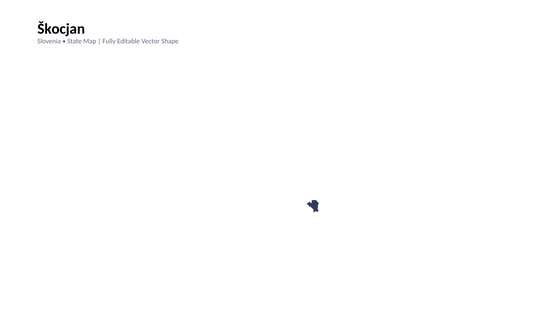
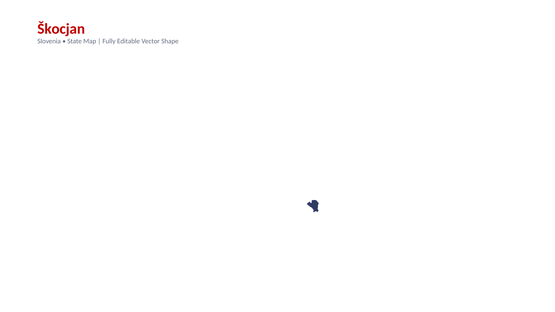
Škocjan colour: black -> red (61, 29)
